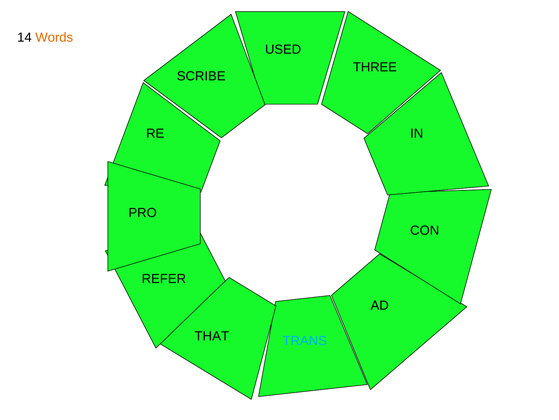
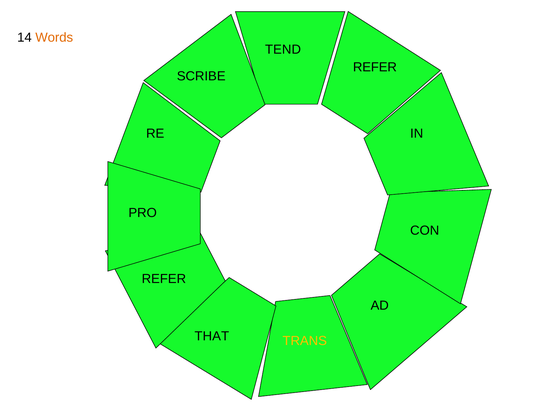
USED: USED -> TEND (283, 50)
THREE: THREE -> REFER (375, 67)
TRANS colour: light blue -> yellow (305, 340)
